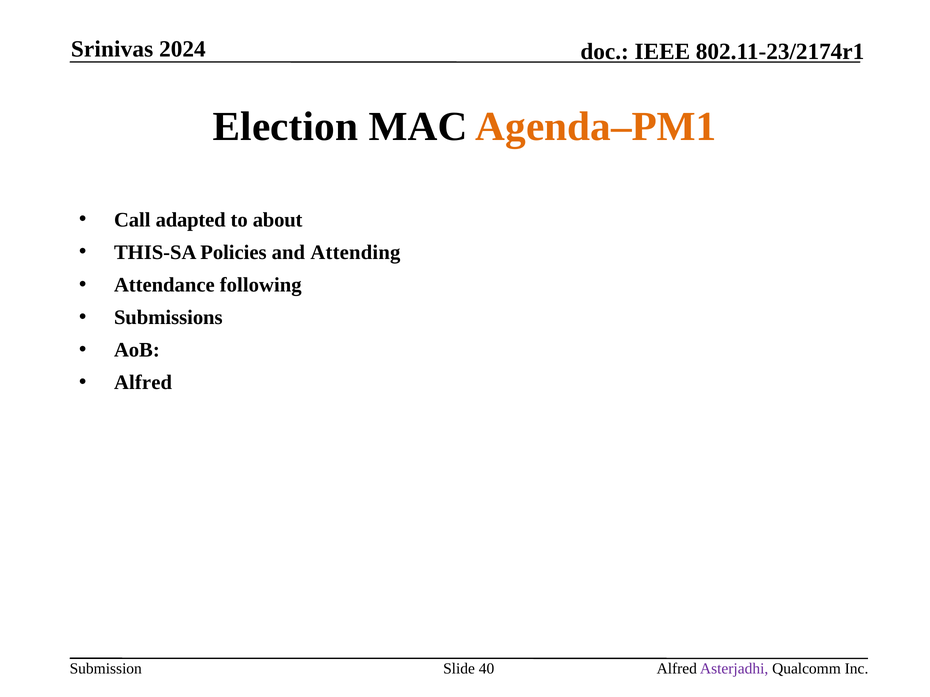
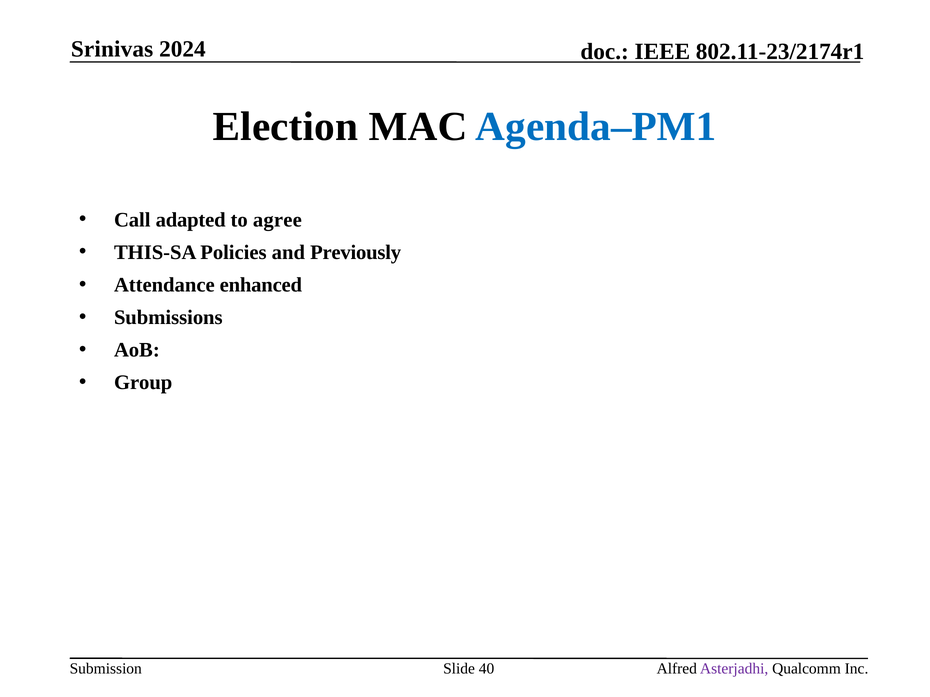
Agenda–PM1 colour: orange -> blue (596, 127)
about: about -> agree (277, 220)
Attending: Attending -> Previously (356, 253)
following: following -> enhanced (261, 285)
Alfred: Alfred -> Group (143, 383)
